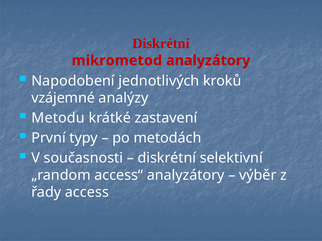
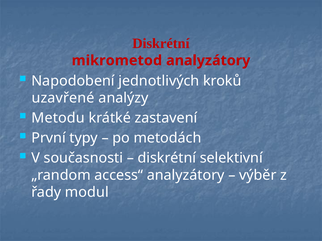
vzájemné: vzájemné -> uzavřené (63, 98)
access: access -> modul (87, 193)
